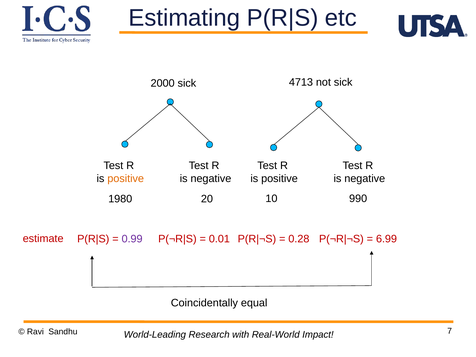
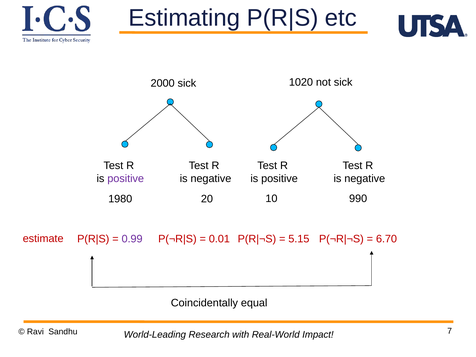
4713: 4713 -> 1020 (301, 82)
positive colour: orange -> purple (126, 179)
0.28: 0.28 -> 5.15 (299, 239)
6.99: 6.99 -> 6.70 (387, 239)
